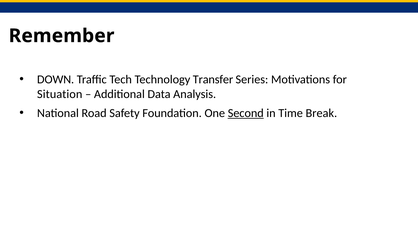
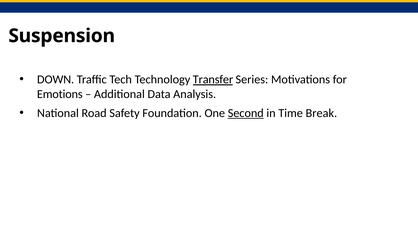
Remember: Remember -> Suspension (62, 36)
Transfer underline: none -> present (213, 80)
Situation: Situation -> Emotions (60, 94)
